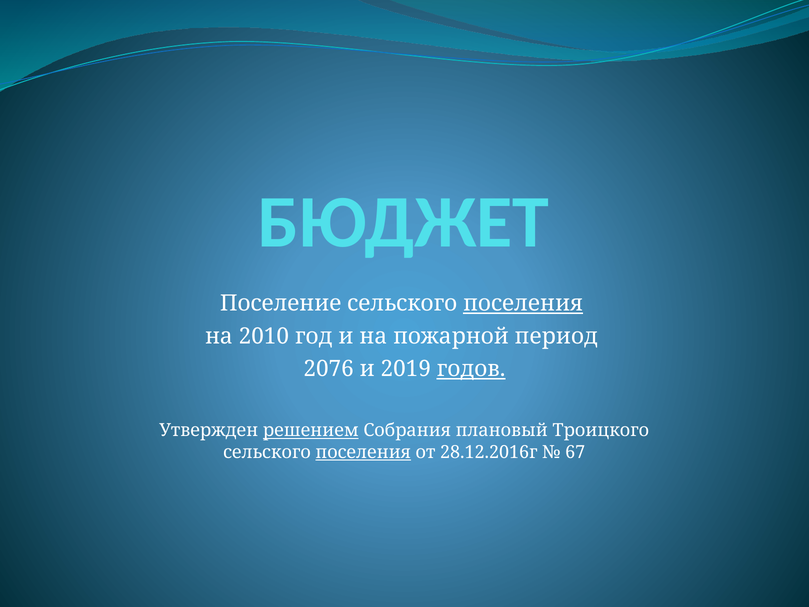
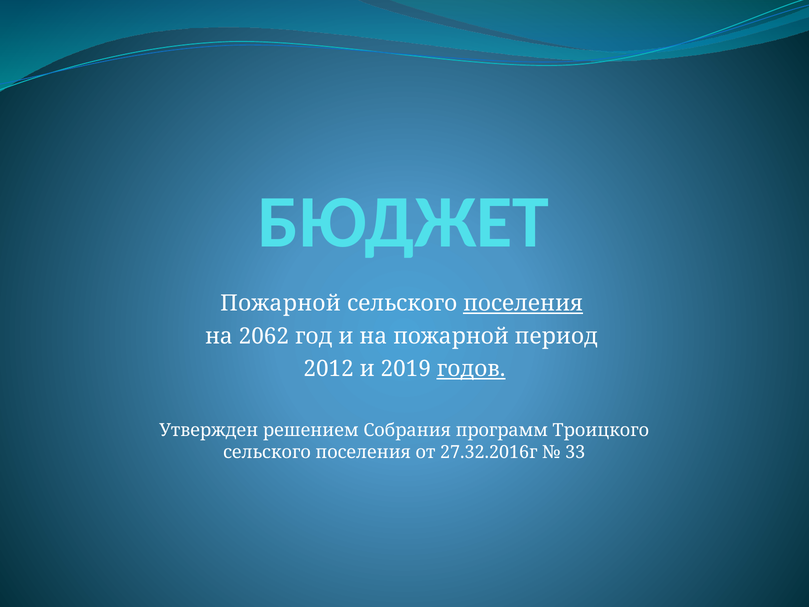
Поселение: Поселение -> Пожарной (281, 303)
2010: 2010 -> 2062 (264, 336)
2076: 2076 -> 2012 (329, 369)
решением underline: present -> none (311, 430)
плановый: плановый -> программ (502, 430)
поселения underline: present -> none (363, 452)
28.12.2016г: 28.12.2016г -> 27.32.2016г (489, 452)
67: 67 -> 33 (575, 452)
